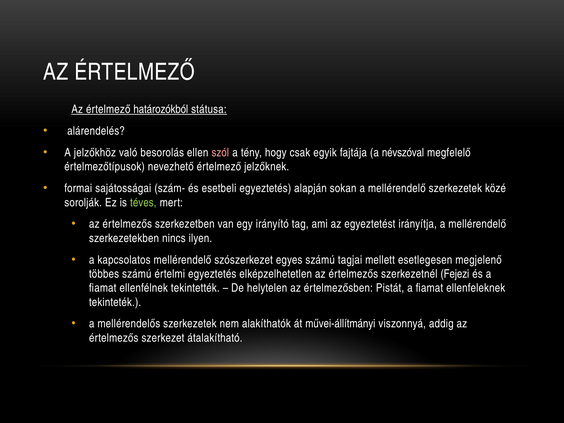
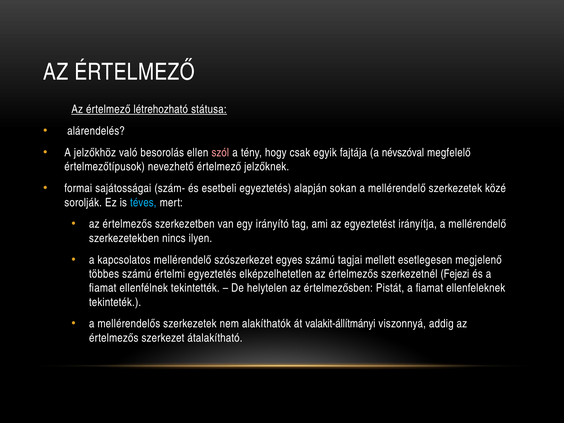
határozókból: határozókból -> létrehozható (161, 109)
téves colour: light green -> light blue (143, 202)
művei-állítmányi: művei-állítmányi -> valakit-állítmányi (340, 324)
